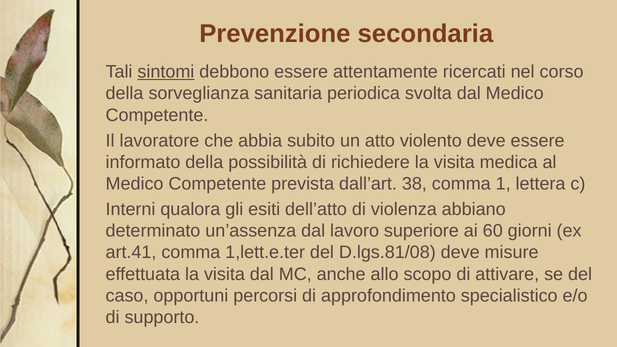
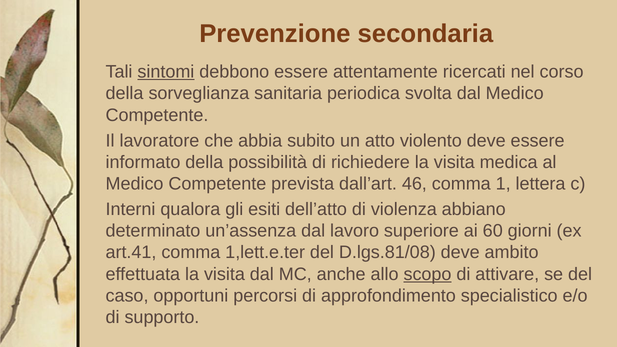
38: 38 -> 46 (414, 184)
misure: misure -> ambito (512, 253)
scopo underline: none -> present (428, 274)
